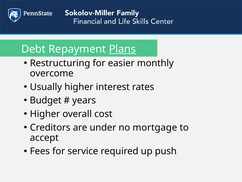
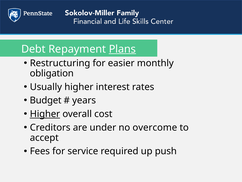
overcome: overcome -> obligation (52, 73)
Higher underline: none -> present (45, 114)
mortgage: mortgage -> overcome (155, 127)
